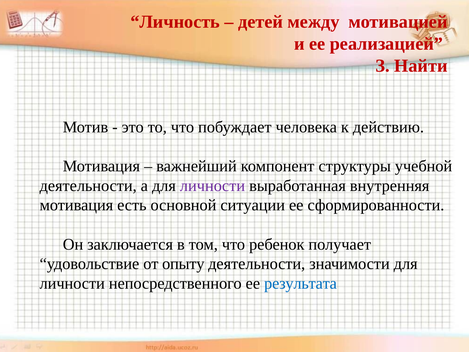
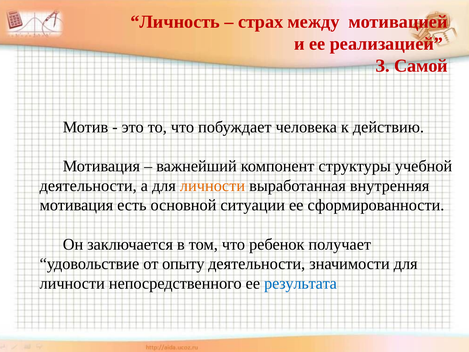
детей: детей -> страх (261, 22)
Найти: Найти -> Самой (421, 66)
личности colour: purple -> orange (212, 186)
